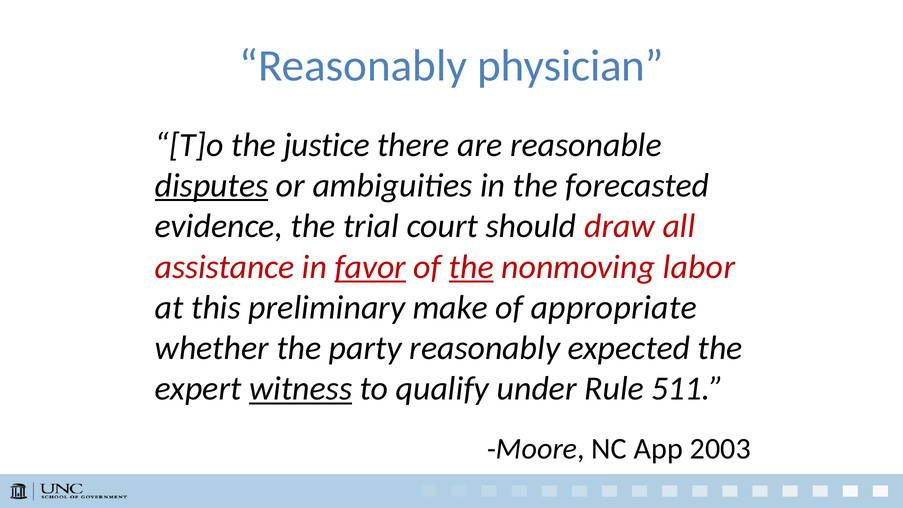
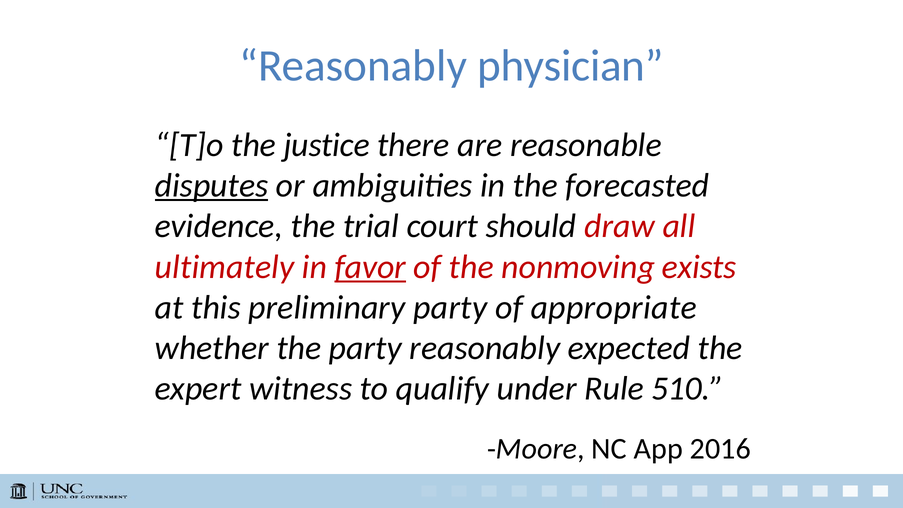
assistance: assistance -> ultimately (225, 267)
the underline: present -> none (471, 267)
labor: labor -> exists (699, 267)
preliminary make: make -> party (450, 307)
witness underline: present -> none (301, 389)
511: 511 -> 510 (688, 389)
2003: 2003 -> 2016 (720, 449)
